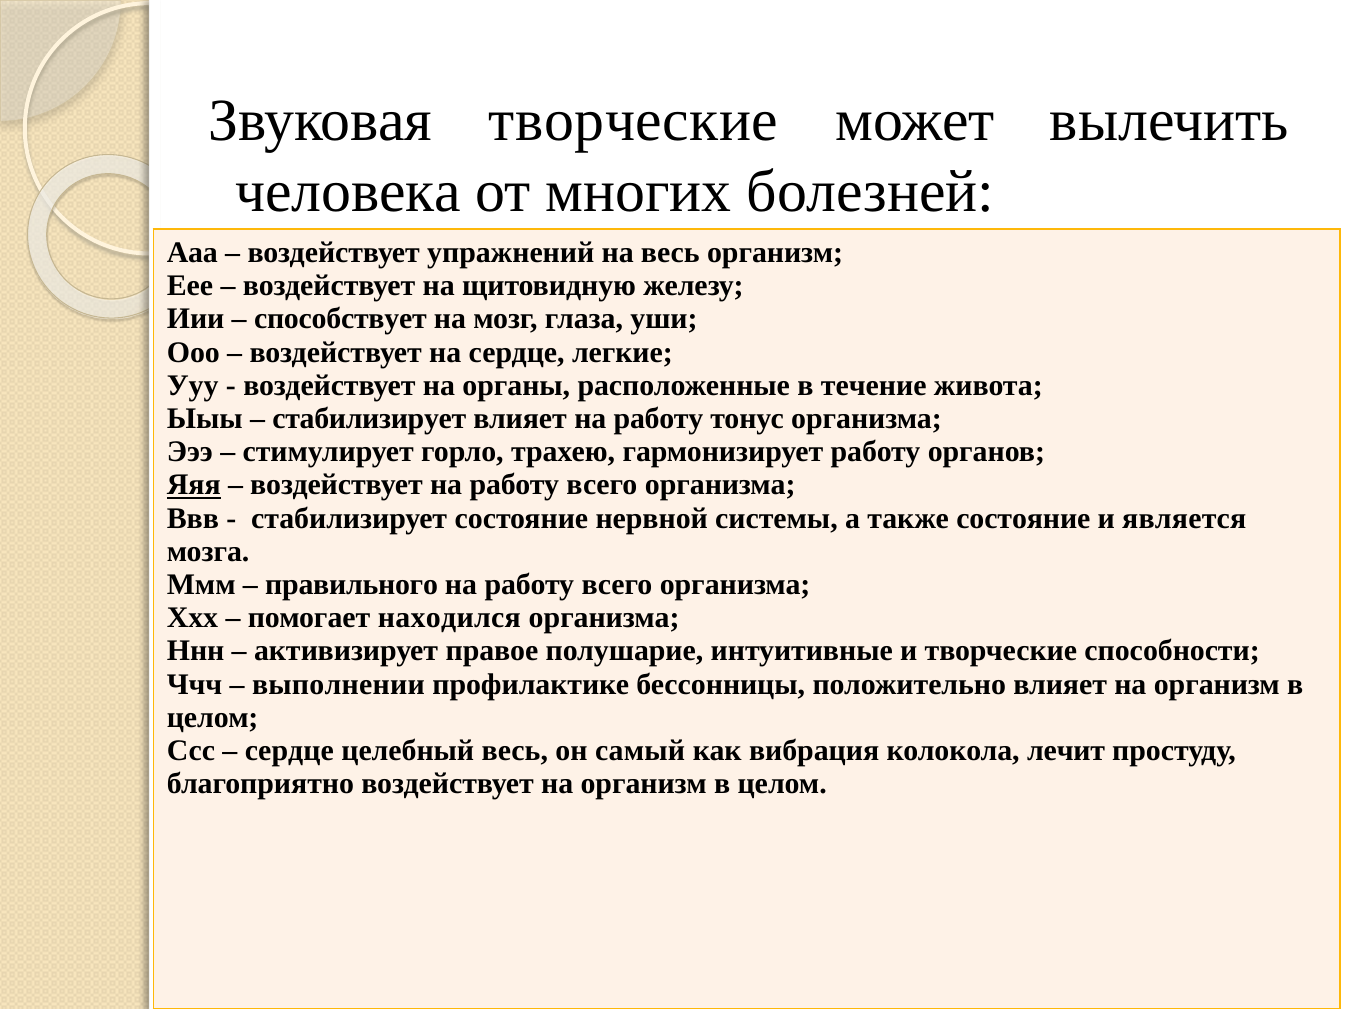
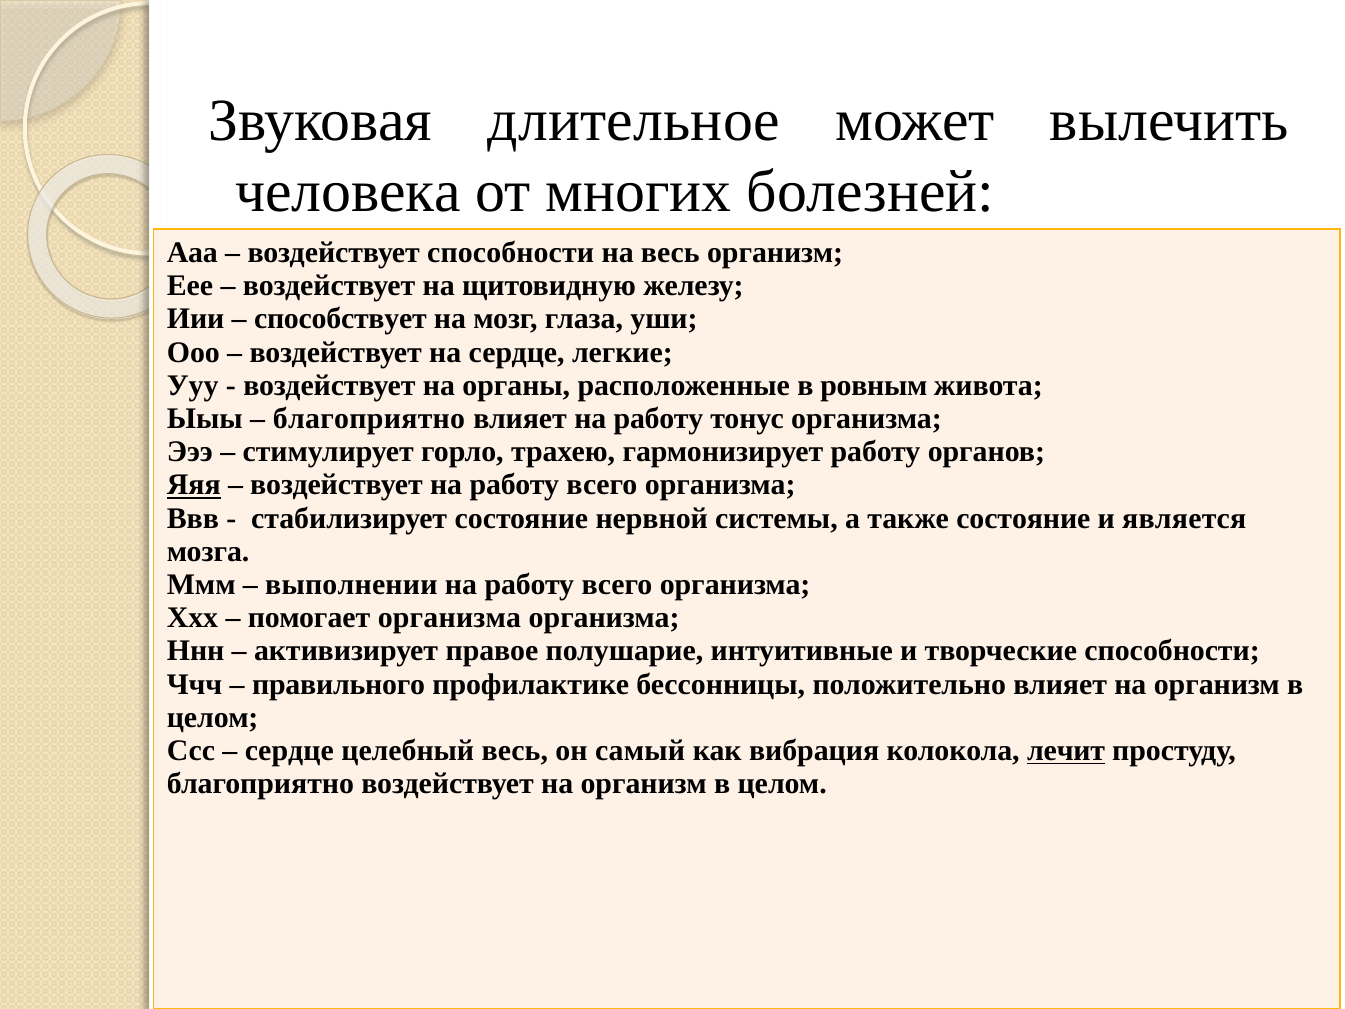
Звуковая творческие: творческие -> длительное (634, 120)
воздействует упражнений: упражнений -> способности (511, 253)
течение: течение -> ровным (874, 385)
стабилизирует: стабилизирует -> благоприятно (369, 419)
правильного: правильного -> выполнении (351, 585)
помогает находился: находился -> организма (449, 618)
выполнении: выполнении -> правильного (339, 684)
лечит underline: none -> present (1066, 751)
